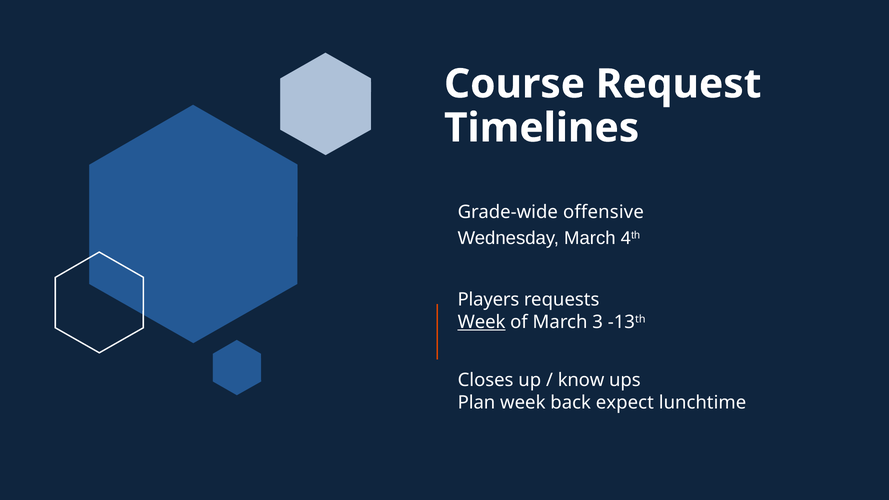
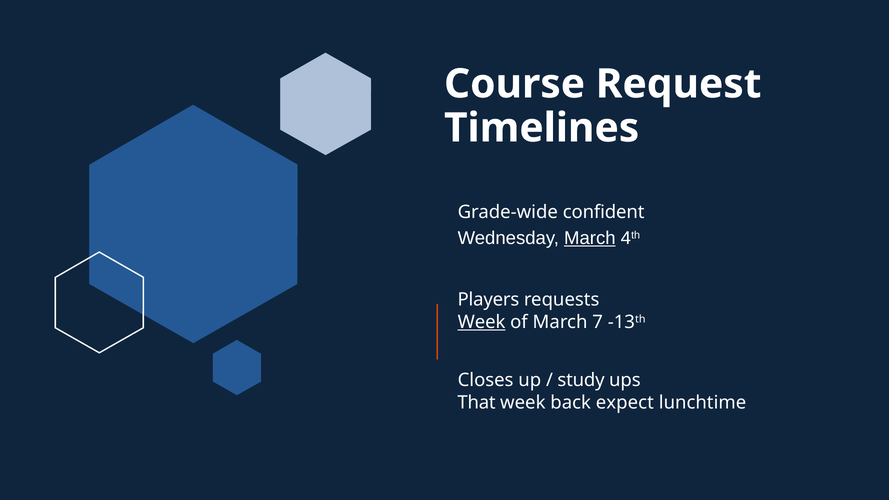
offensive: offensive -> confident (604, 212)
March underline: none -> present (590, 238)
3: 3 -> 7 (598, 322)
know: know -> study (581, 380)
Plan: Plan -> That (477, 403)
